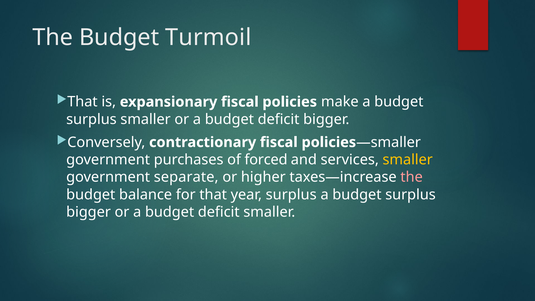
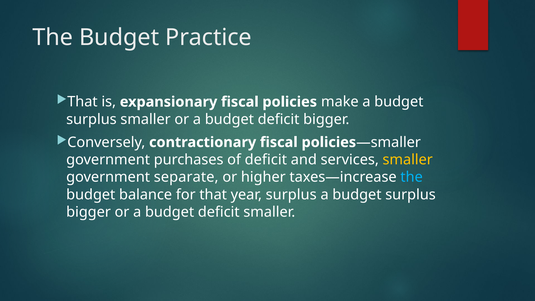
Turmoil: Turmoil -> Practice (209, 38)
of forced: forced -> deficit (266, 160)
the colour: pink -> light blue (412, 177)
